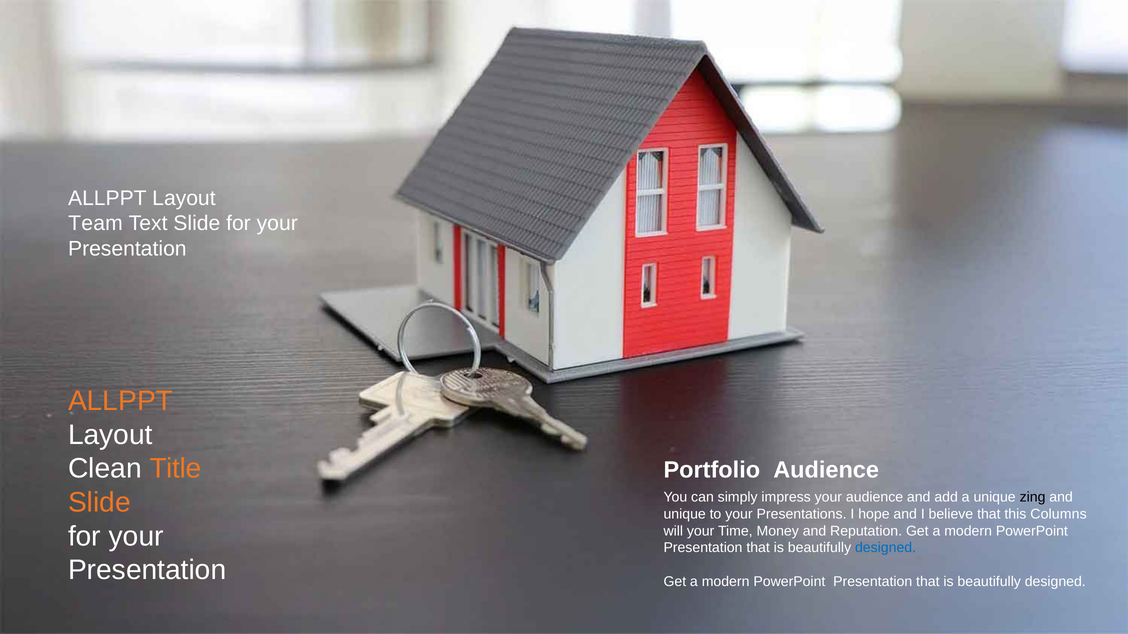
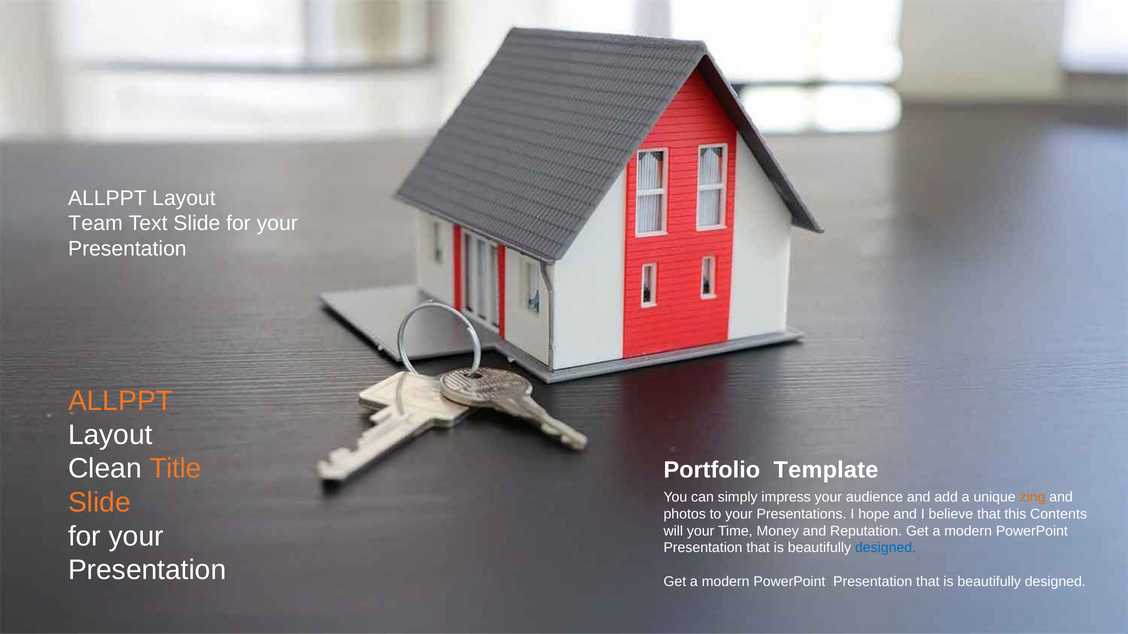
Portfolio Audience: Audience -> Template (826, 470)
zing colour: black -> orange (1033, 497)
unique: unique -> photos (685, 514)
Columns: Columns -> Contents (1059, 514)
